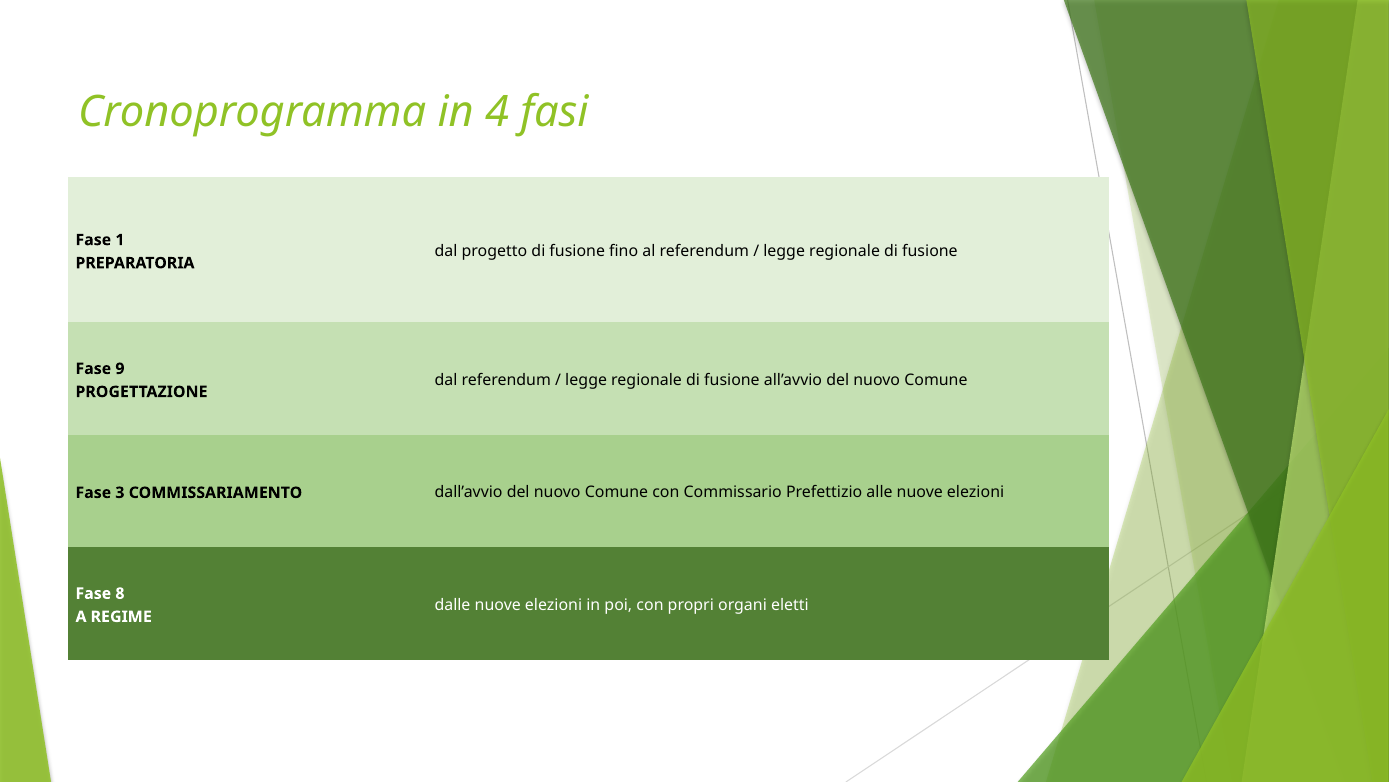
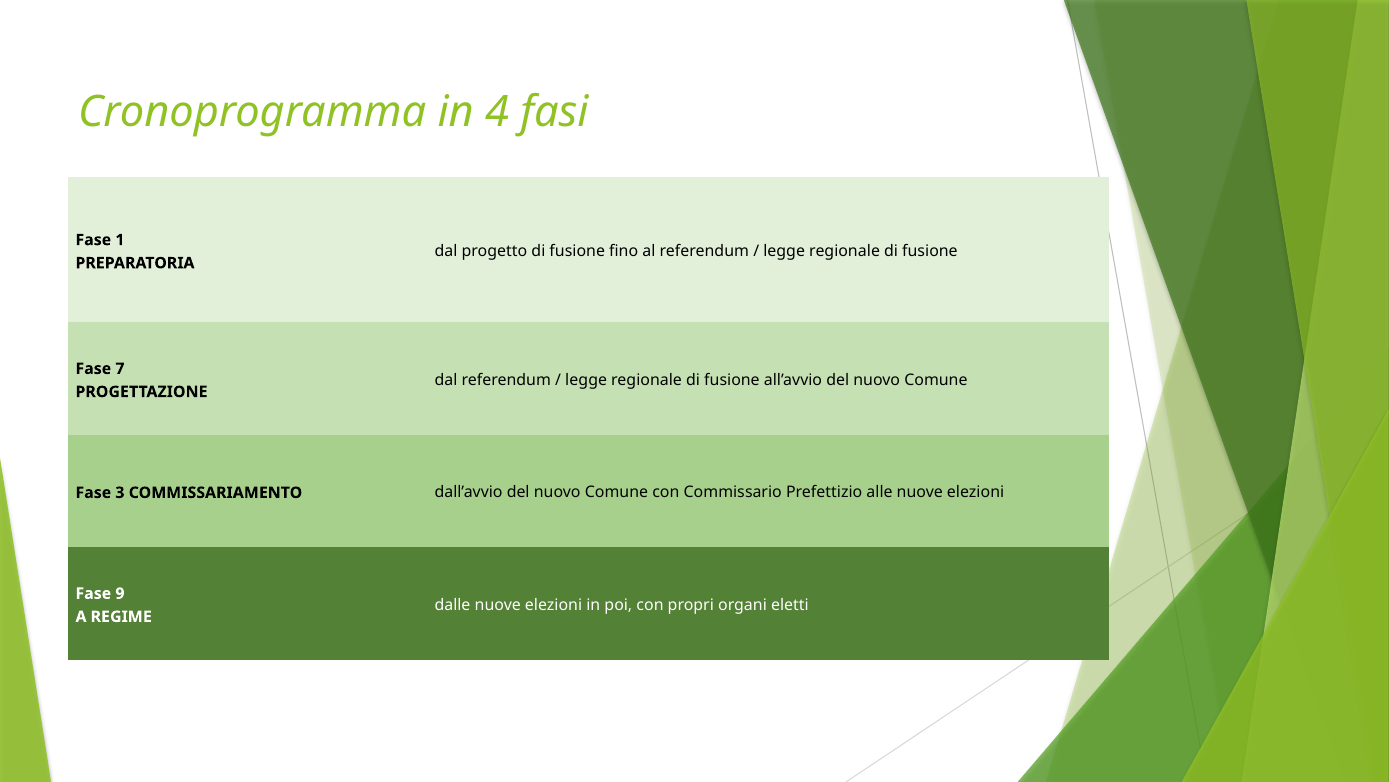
9: 9 -> 7 (120, 368)
8: 8 -> 9 (120, 593)
